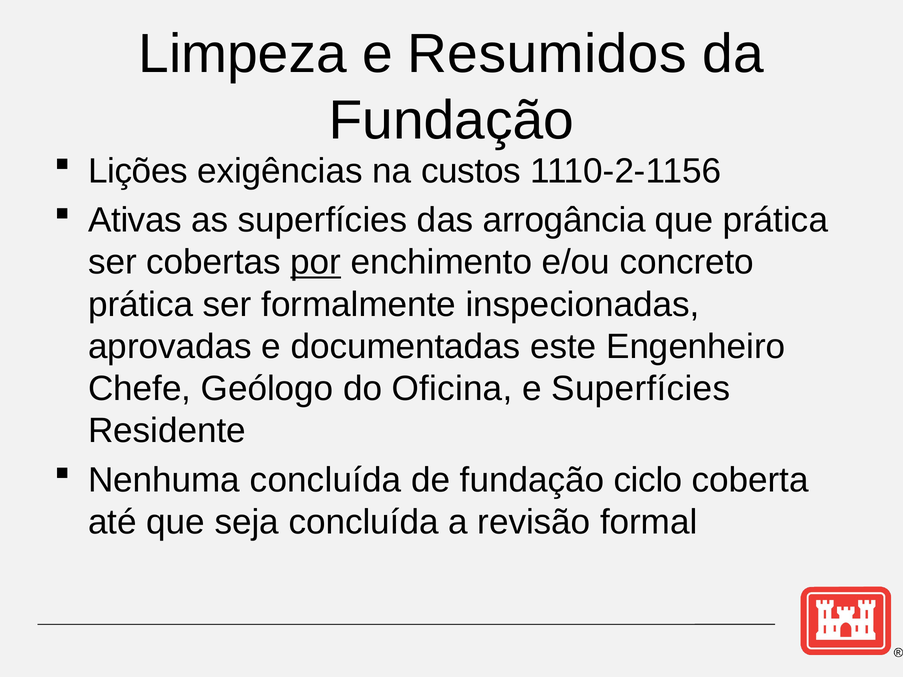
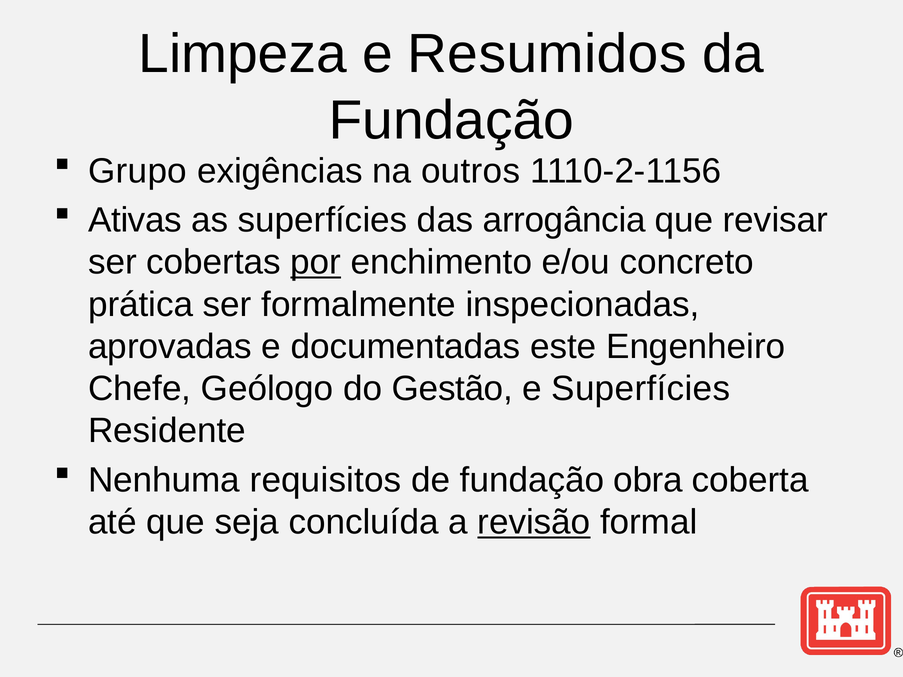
Lições: Lições -> Grupo (138, 171)
custos: custos -> outros (471, 171)
que prática: prática -> revisar (775, 220)
Oficina: Oficina -> Gestão (452, 389)
Nenhuma concluída: concluída -> requisitos (326, 480)
ciclo: ciclo -> obra (648, 480)
revisão underline: none -> present (534, 522)
